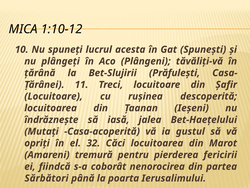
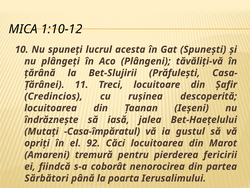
Locuitoare: Locuitoare -> Credincios (53, 96)
Casa-acoperită: Casa-acoperită -> Casa-împăratul (102, 131)
32: 32 -> 92 (93, 143)
